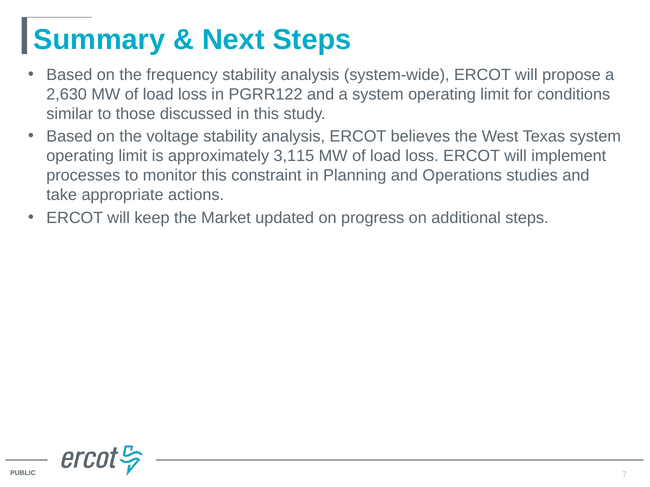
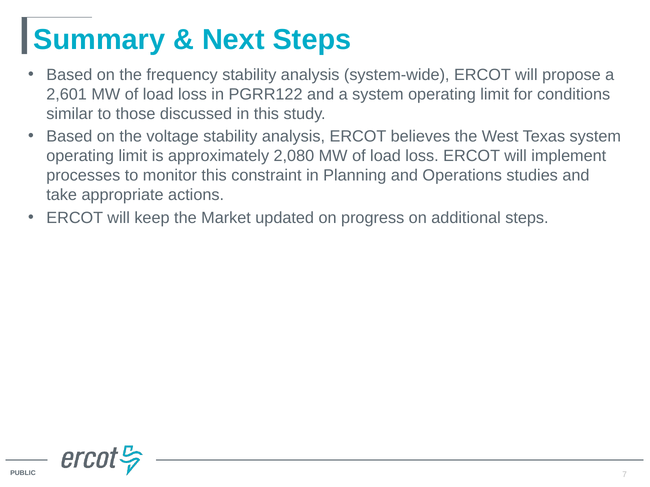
2,630: 2,630 -> 2,601 (67, 94)
3,115: 3,115 -> 2,080 (294, 156)
